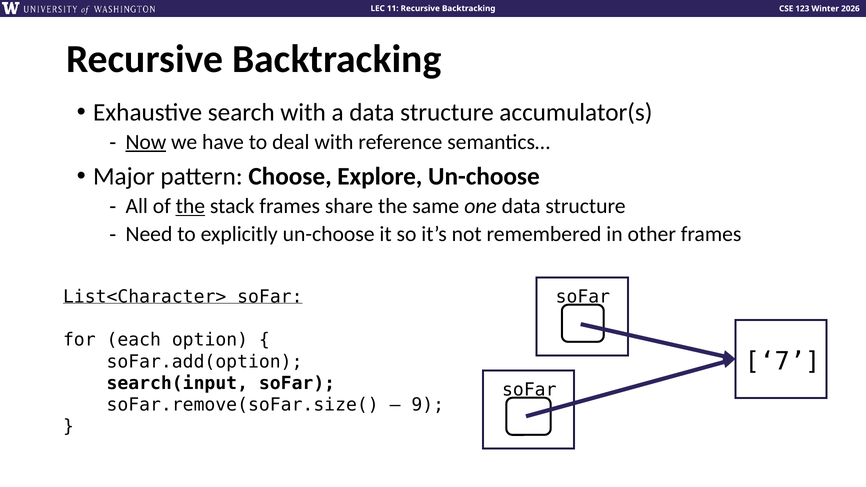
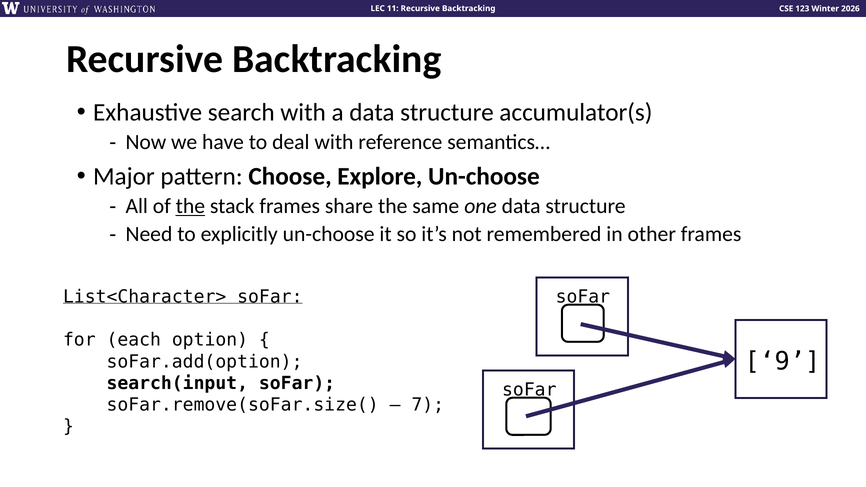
Now underline: present -> none (146, 142)
7: 7 -> 9 (783, 361)
9: 9 -> 7 (428, 405)
